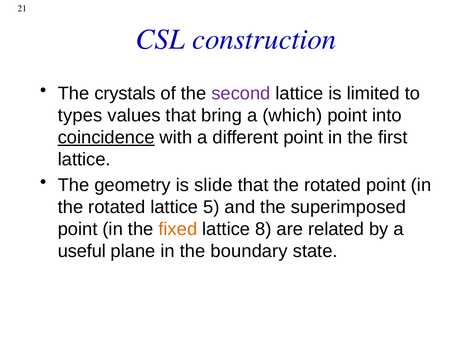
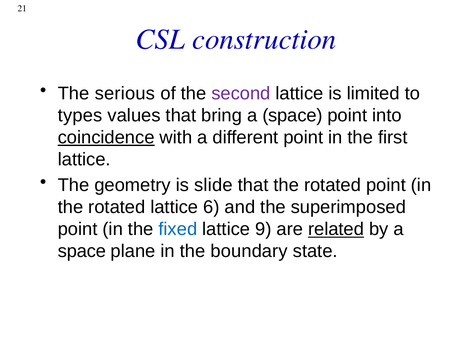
crystals: crystals -> serious (125, 93)
bring a which: which -> space (292, 115)
5: 5 -> 6 (211, 207)
fixed colour: orange -> blue (178, 229)
8: 8 -> 9 (263, 229)
related underline: none -> present (336, 229)
useful: useful -> space (82, 251)
